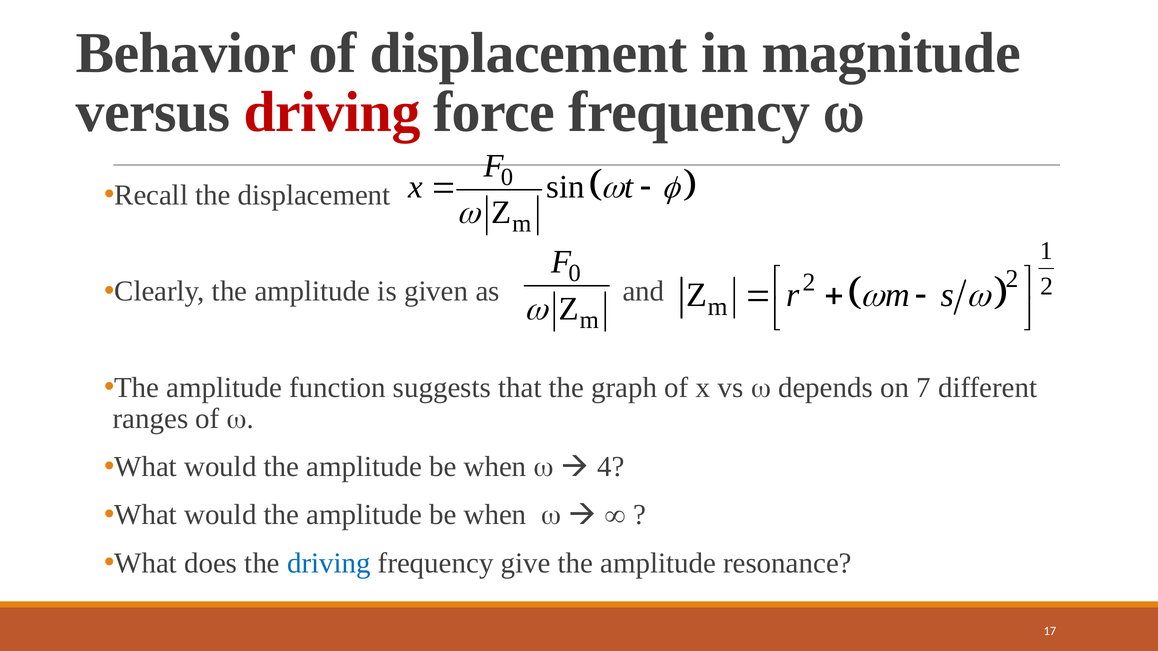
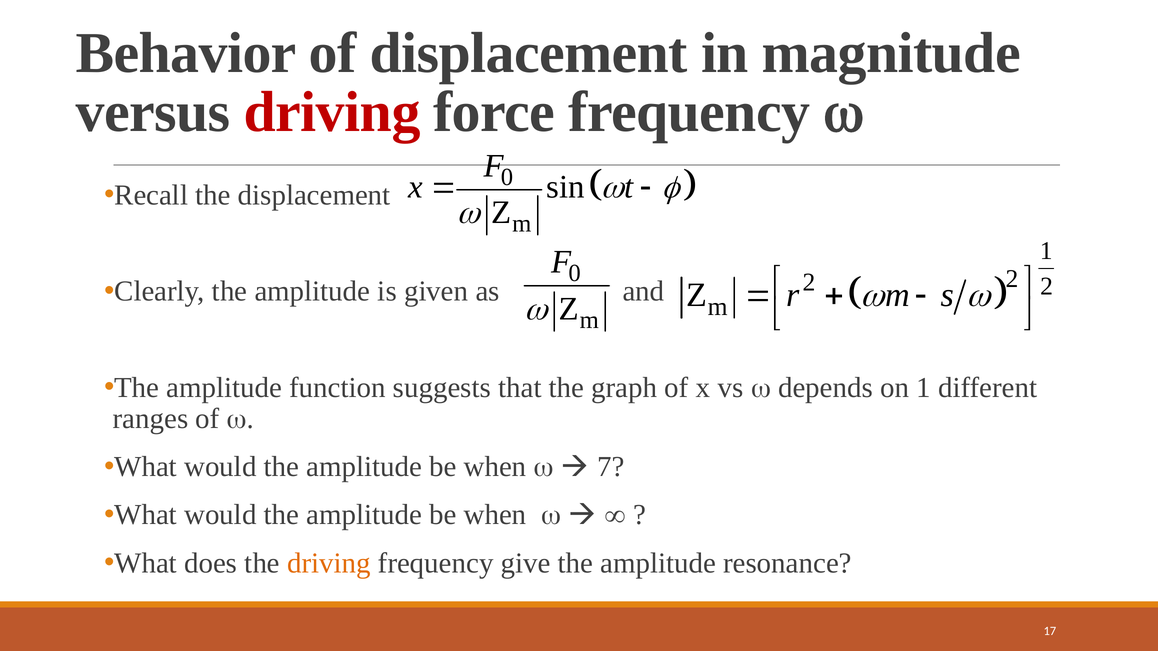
on 7: 7 -> 1 (924, 388)
4: 4 -> 7 (611, 467)
driving colour: blue -> orange (329, 563)
